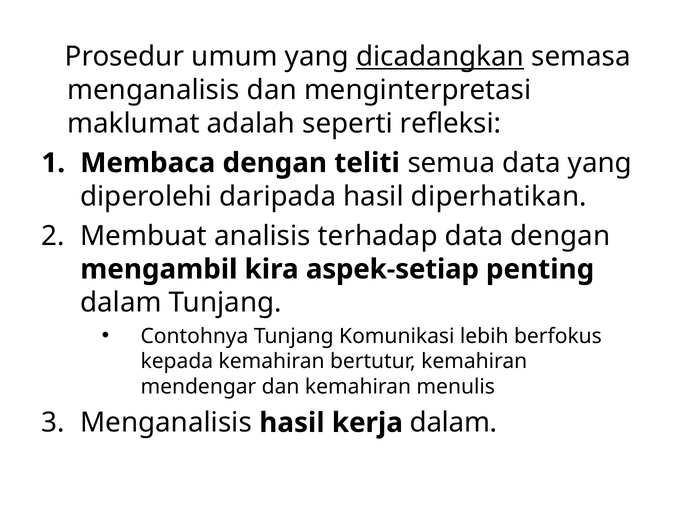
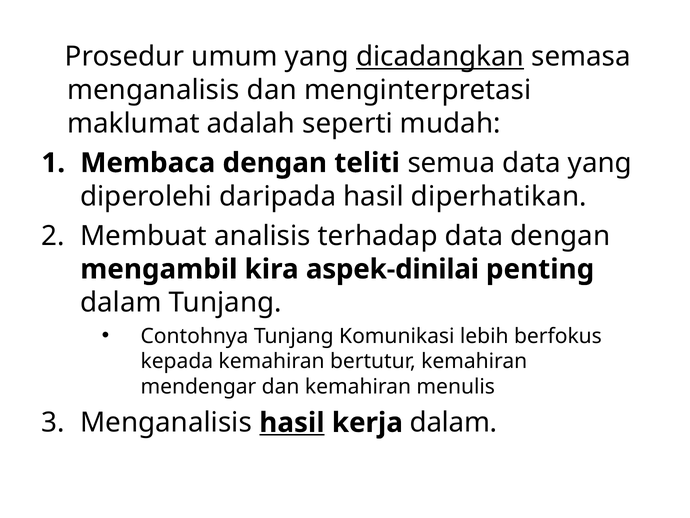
refleksi: refleksi -> mudah (450, 123)
aspek-setiap: aspek-setiap -> aspek-dinilai (392, 269)
hasil underline: none -> present (292, 422)
